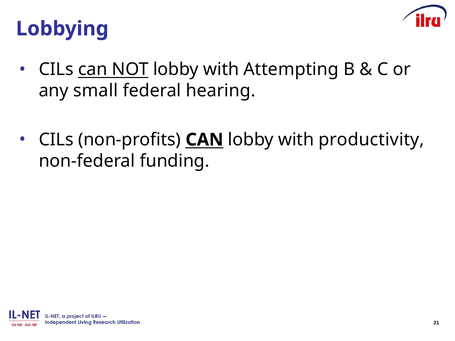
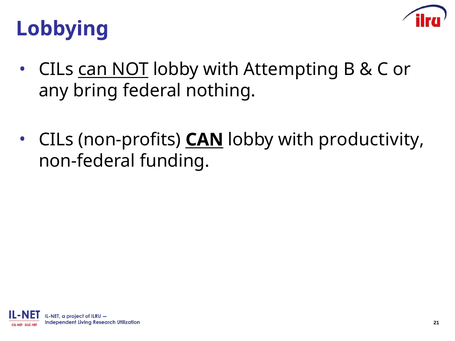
small: small -> bring (96, 91)
hearing: hearing -> nothing (221, 91)
